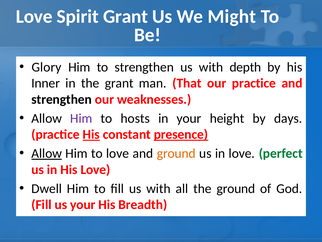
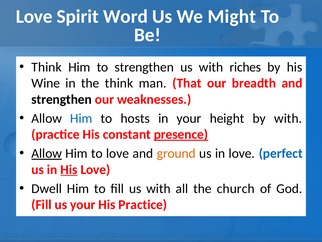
Spirit Grant: Grant -> Word (125, 16)
Glory: Glory -> Think (47, 67)
depth: depth -> riches (245, 67)
Inner: Inner -> Wine (46, 83)
the grant: grant -> think (119, 83)
our practice: practice -> breadth (254, 83)
Him colour: purple -> blue (81, 118)
by days: days -> with (288, 118)
His underline: present -> none (91, 134)
perfect colour: green -> blue (281, 153)
His underline: none -> present (69, 169)
the ground: ground -> church (236, 188)
His Breadth: Breadth -> Practice (143, 204)
